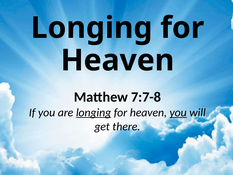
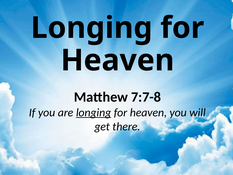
you underline: present -> none (178, 112)
